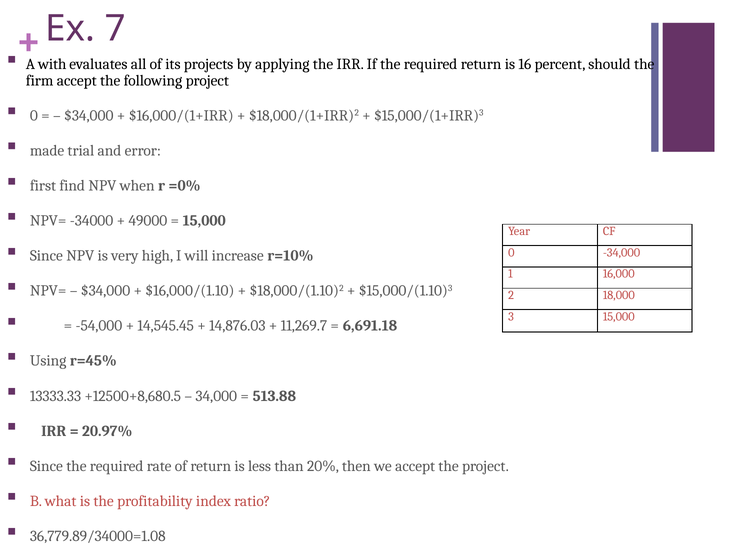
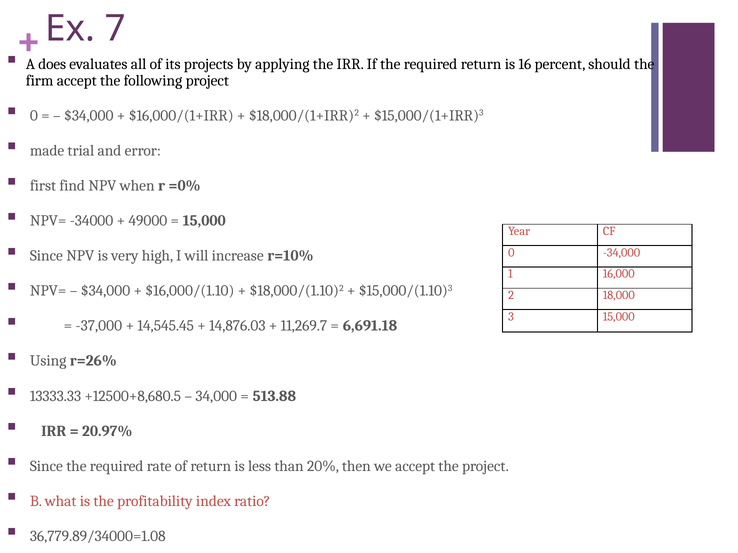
with: with -> does (52, 64)
-54,000: -54,000 -> -37,000 (99, 326)
r=45%: r=45% -> r=26% (93, 361)
